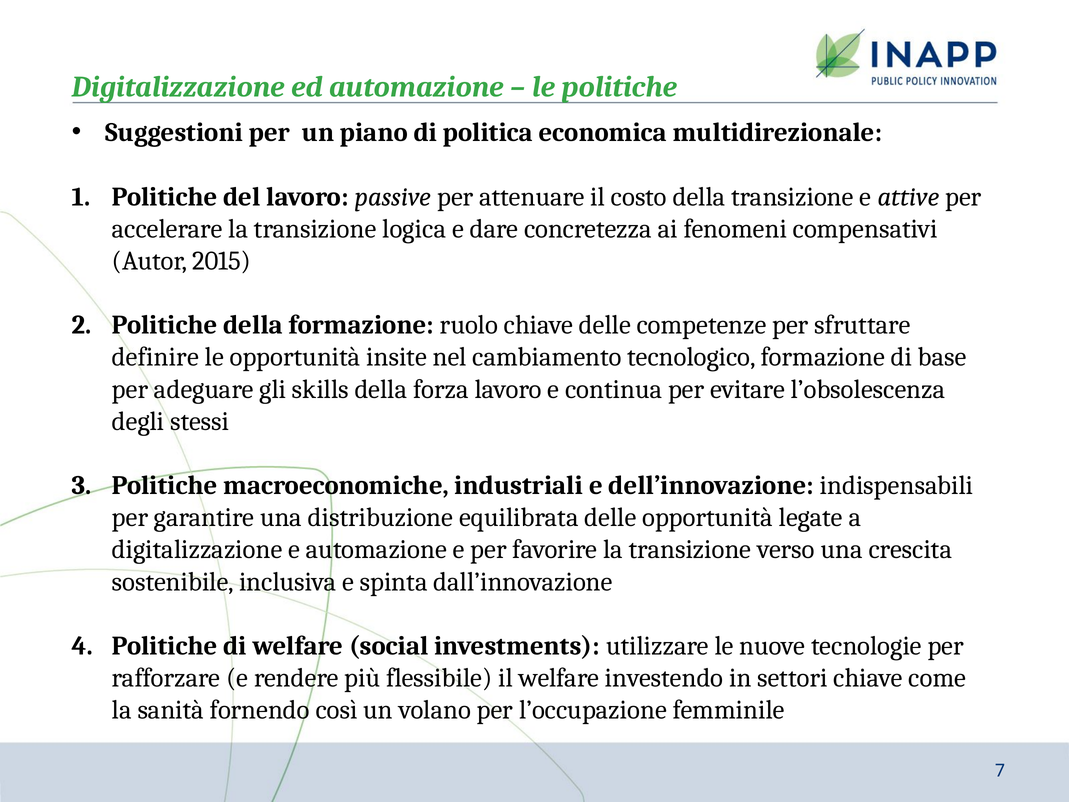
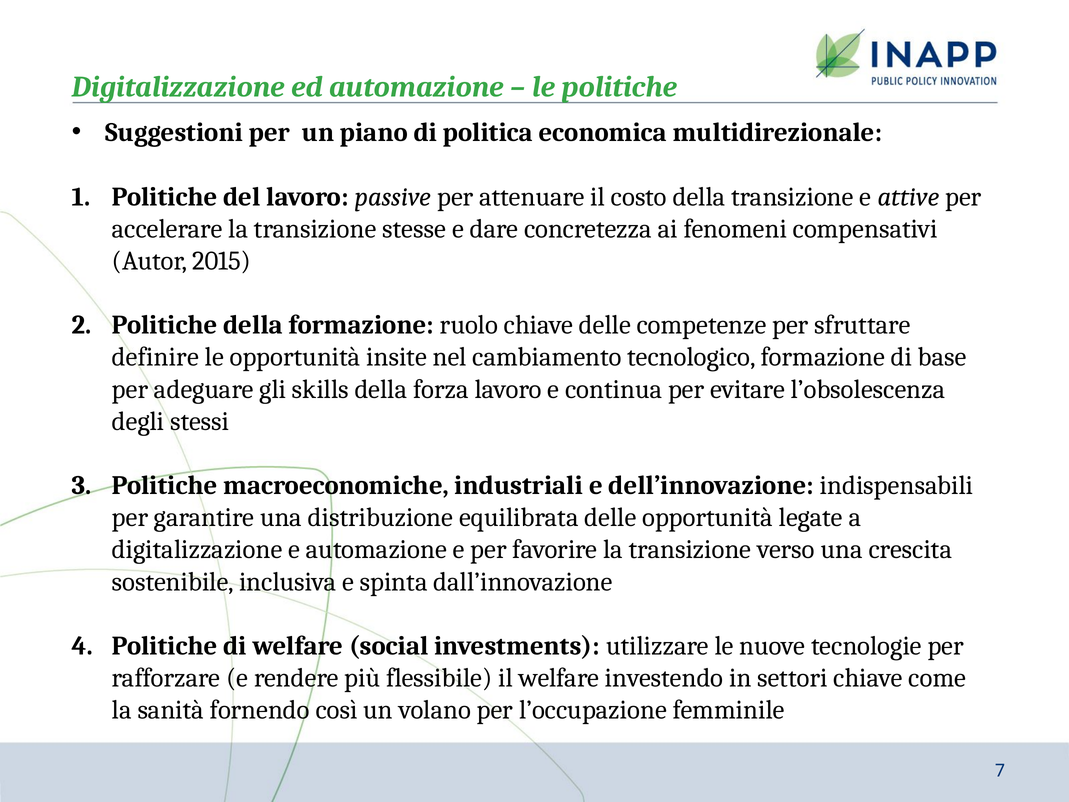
logica: logica -> stesse (414, 229)
